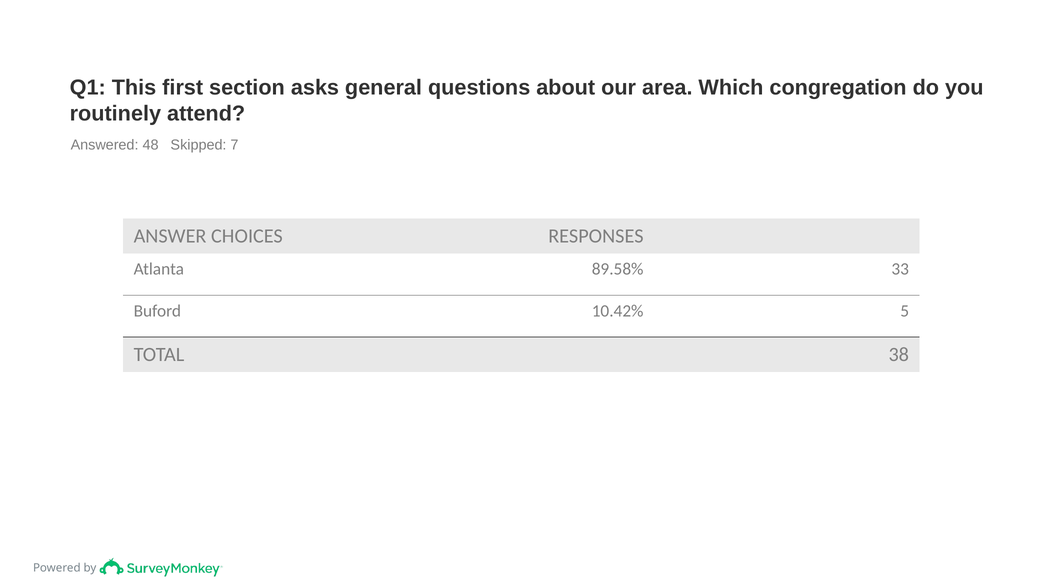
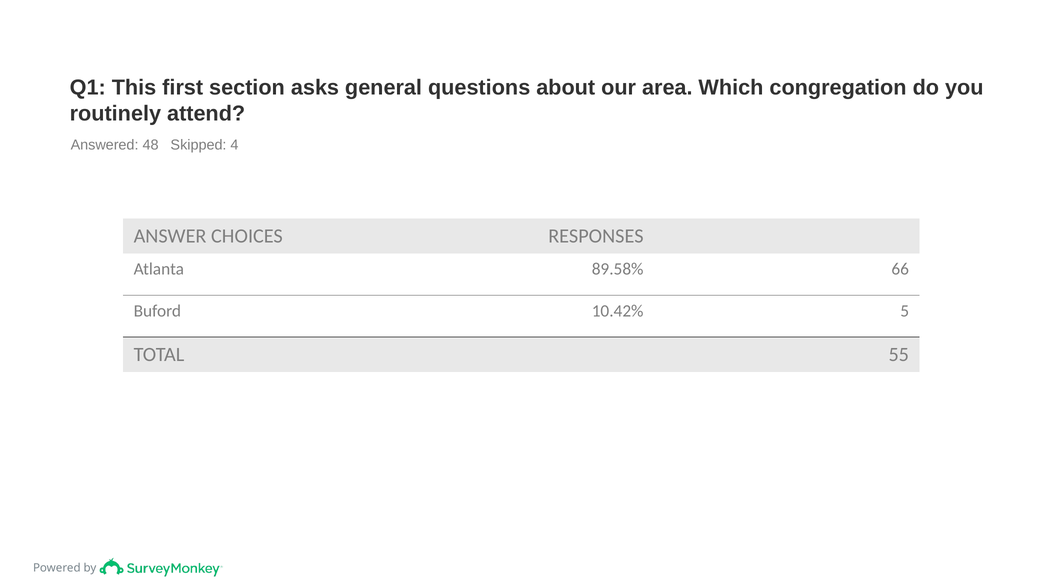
7: 7 -> 4 (234, 145)
33: 33 -> 66 (900, 269)
38: 38 -> 55 (899, 355)
